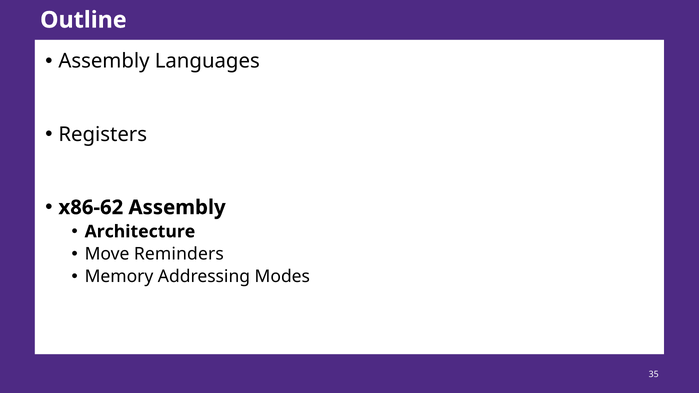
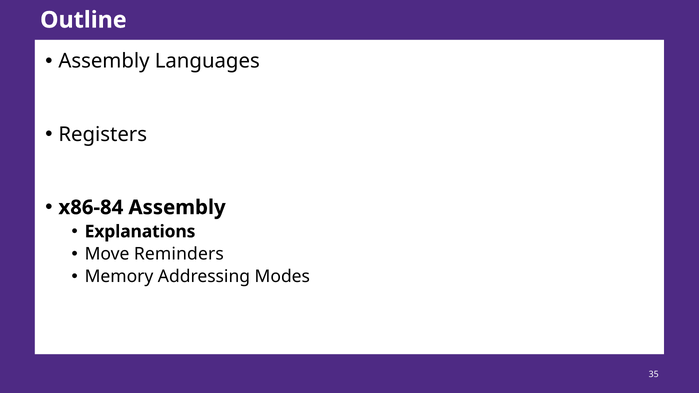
x86-62: x86-62 -> x86-84 (91, 208)
Architecture: Architecture -> Explanations (140, 232)
